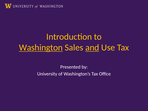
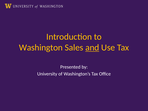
Washington underline: present -> none (41, 48)
